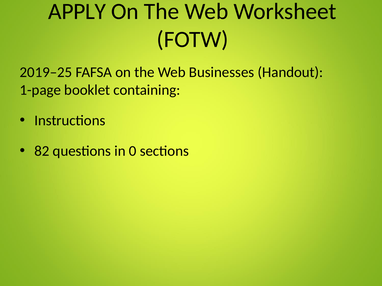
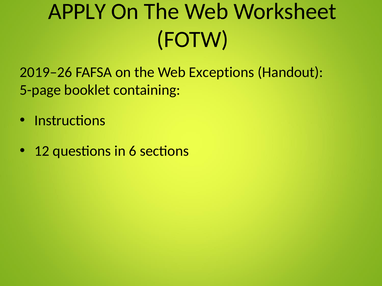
2019–25: 2019–25 -> 2019–26 (46, 72)
Businesses: Businesses -> Exceptions (222, 72)
1-page: 1-page -> 5-page (40, 90)
82: 82 -> 12 (42, 151)
0: 0 -> 6 (133, 151)
